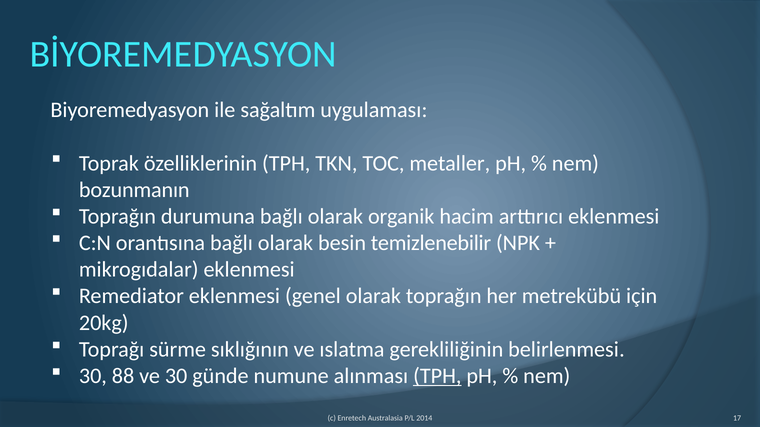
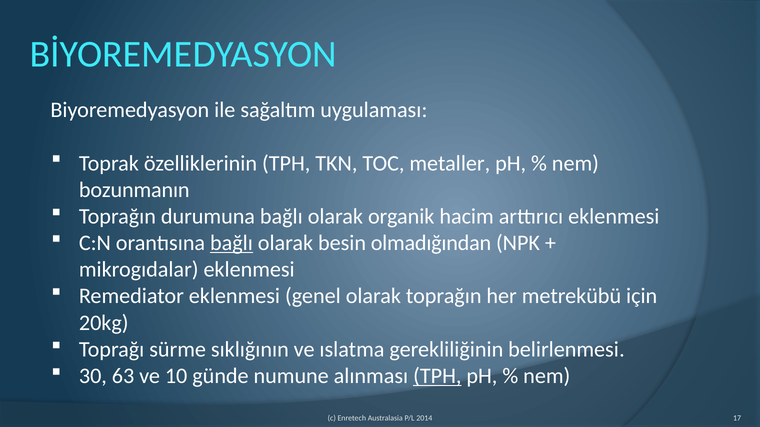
bağlı underline: none -> present (231, 243)
temizlenebilir: temizlenebilir -> olmadığından (431, 243)
88: 88 -> 63 (123, 376)
ve 30: 30 -> 10 (176, 376)
